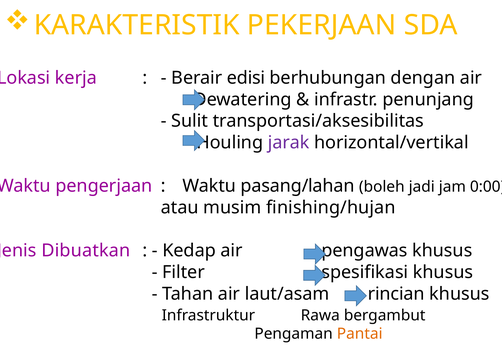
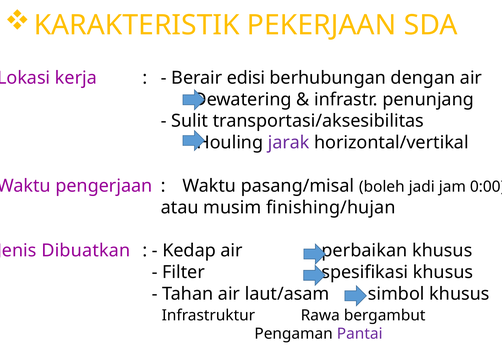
pasang/lahan: pasang/lahan -> pasang/misal (298, 186)
pengawas: pengawas -> perbaikan (364, 251)
rincian: rincian -> simbol (396, 294)
Pantai colour: orange -> purple (360, 334)
